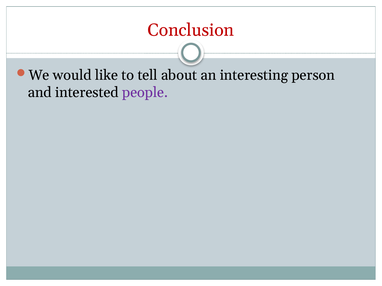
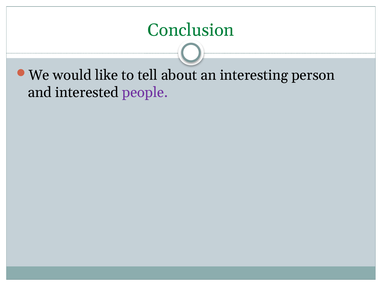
Conclusion colour: red -> green (191, 30)
